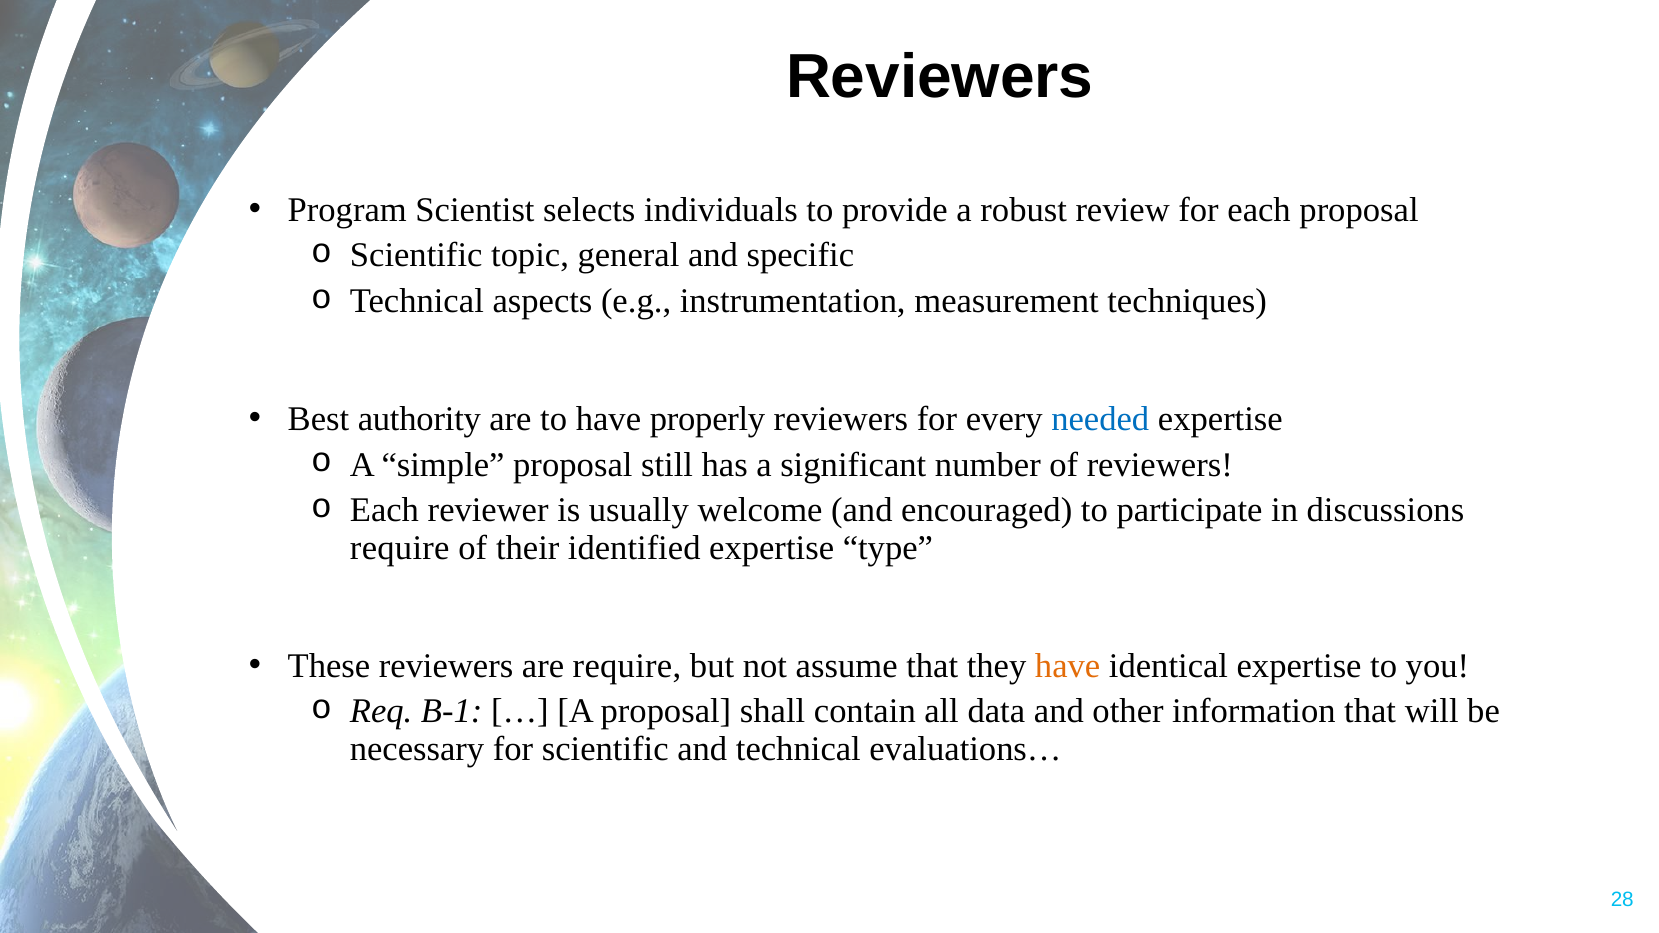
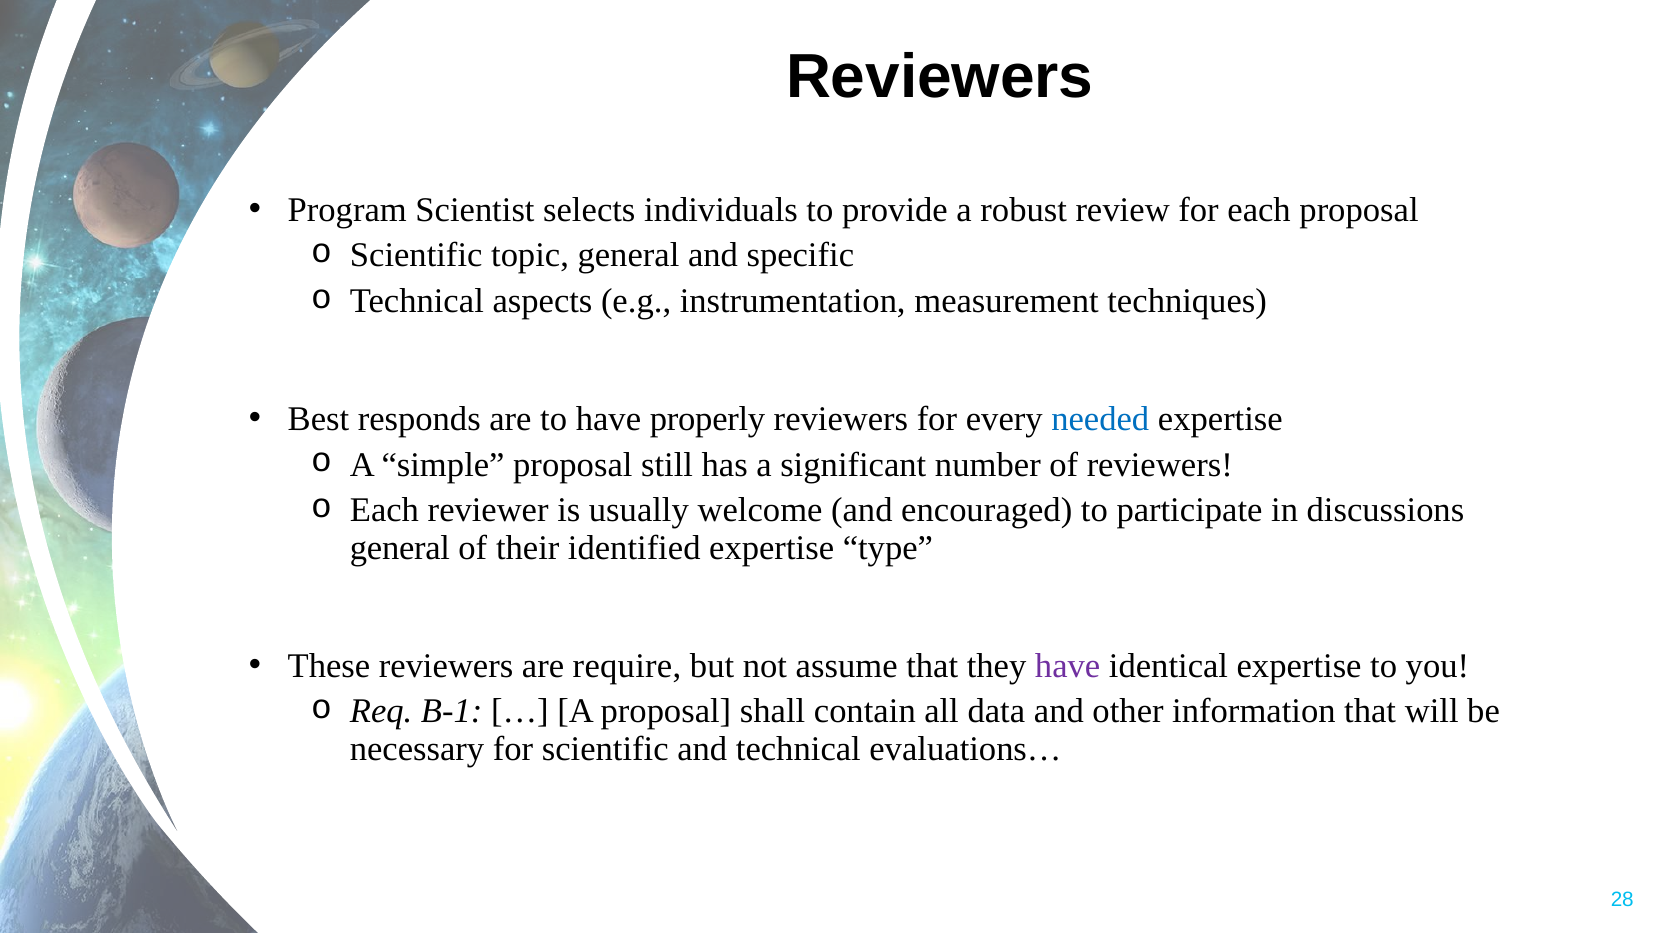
authority: authority -> responds (419, 419)
require: require -> general (400, 548)
have colour: orange -> purple (1068, 666)
